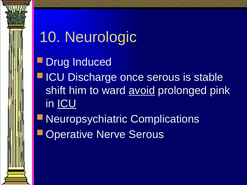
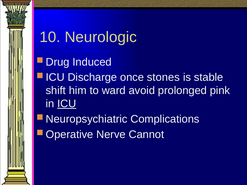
once serous: serous -> stones (163, 77)
avoid underline: present -> none (142, 91)
Nerve Serous: Serous -> Cannot (146, 135)
